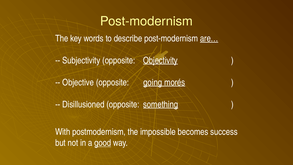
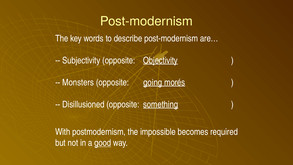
are… underline: present -> none (209, 38)
Objective: Objective -> Monsters (78, 82)
success: success -> required (224, 132)
